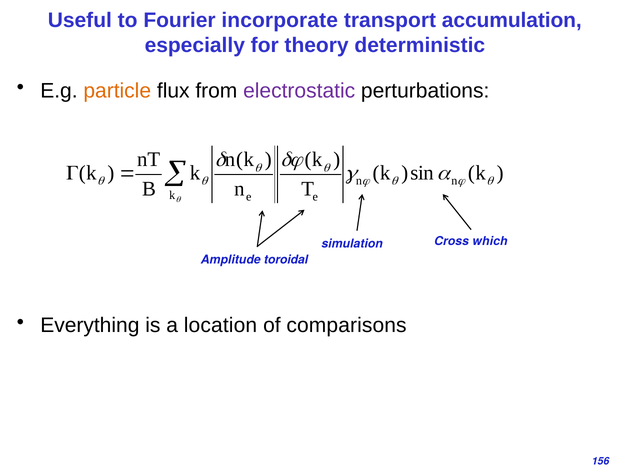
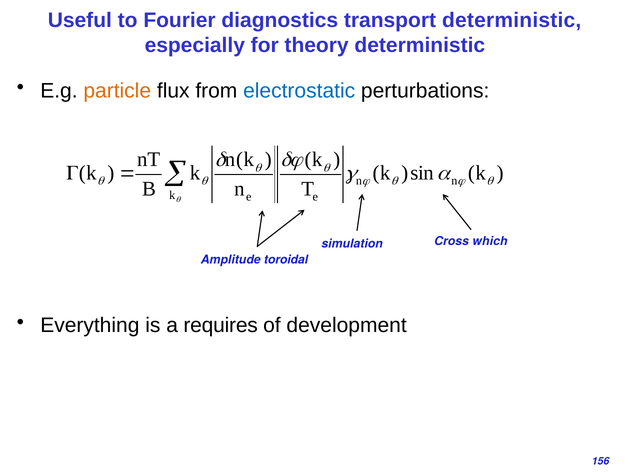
incorporate: incorporate -> diagnostics (280, 20)
transport accumulation: accumulation -> deterministic (512, 20)
electrostatic colour: purple -> blue (299, 91)
location: location -> requires (221, 326)
comparisons: comparisons -> development (347, 326)
